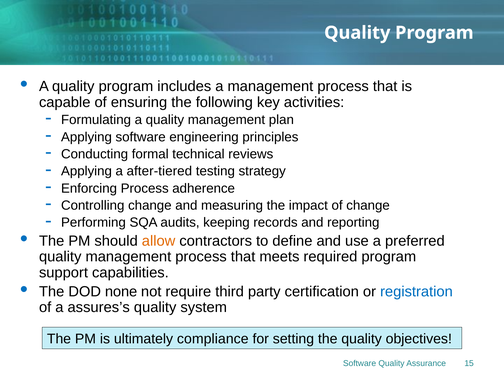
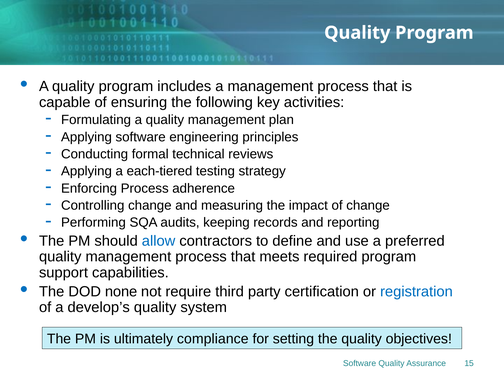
after-tiered: after-tiered -> each-tiered (159, 171)
allow colour: orange -> blue (159, 241)
assures’s: assures’s -> develop’s (99, 307)
